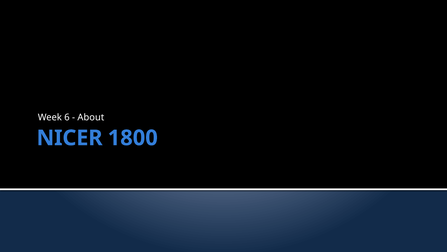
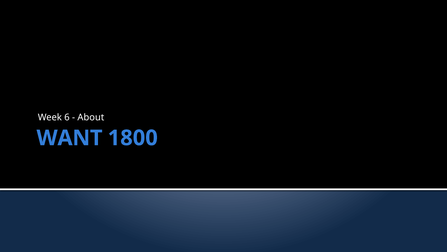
NICER: NICER -> WANT (70, 138)
